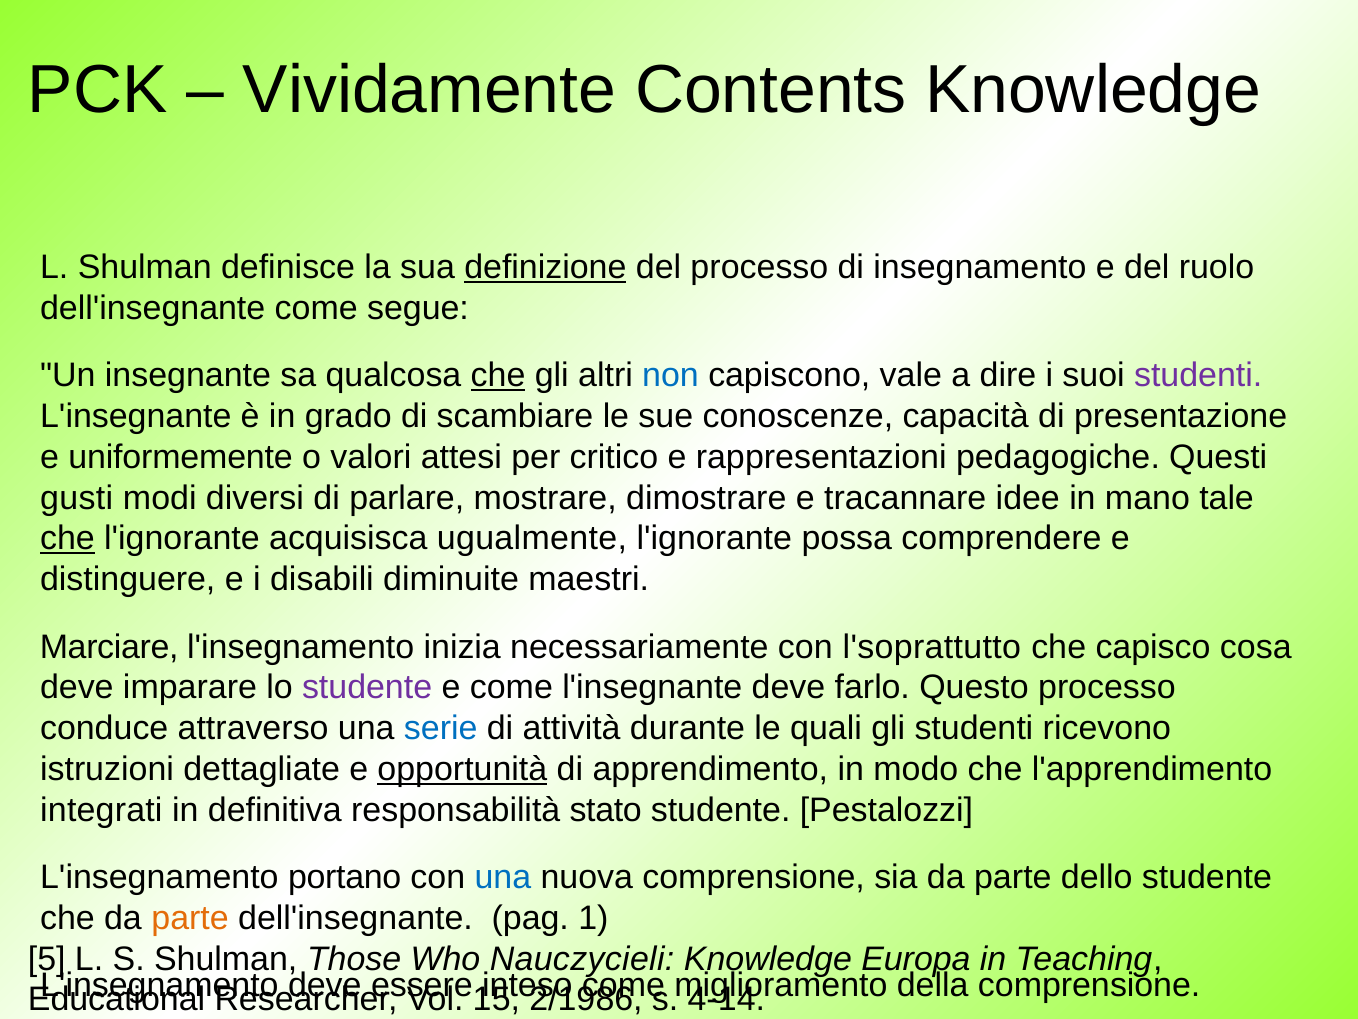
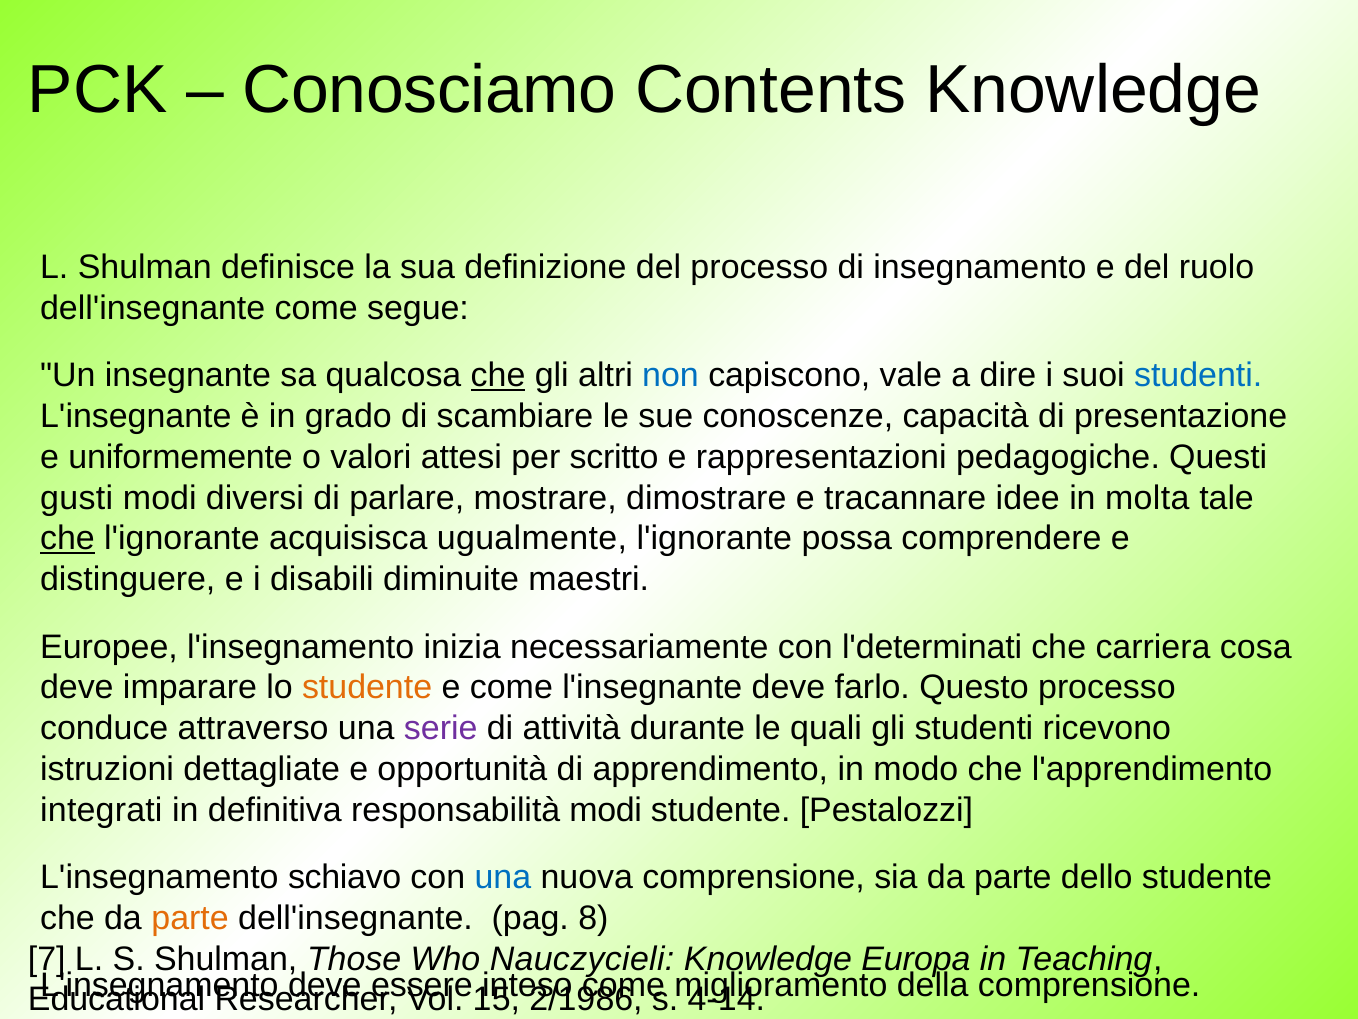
Vividamente: Vividamente -> Conosciamo (430, 90)
definizione underline: present -> none (545, 267)
studenti colour: purple -> blue (1198, 375)
critico: critico -> scritto (614, 457)
mano: mano -> molta (1147, 498)
Marciare: Marciare -> Europee (109, 647)
l'soprattutto: l'soprattutto -> l'determinati (932, 647)
capisco: capisco -> carriera (1153, 647)
studente colour: purple -> orange (367, 687)
serie colour: blue -> purple (441, 728)
opportunità underline: present -> none (462, 769)
responsabilità stato: stato -> modi (606, 810)
portano: portano -> schiavo (345, 877)
1: 1 -> 8 (593, 918)
5: 5 -> 7 (47, 959)
